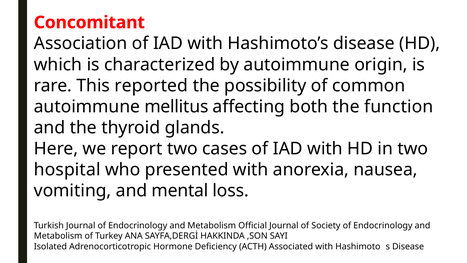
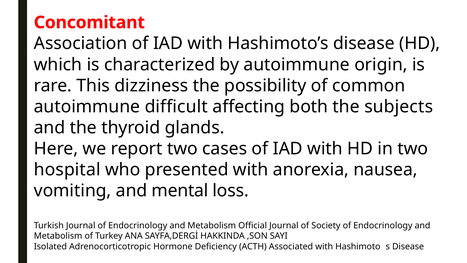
reported: reported -> dizziness (151, 85)
mellitus: mellitus -> difficult (176, 107)
function: function -> subjects (399, 107)
